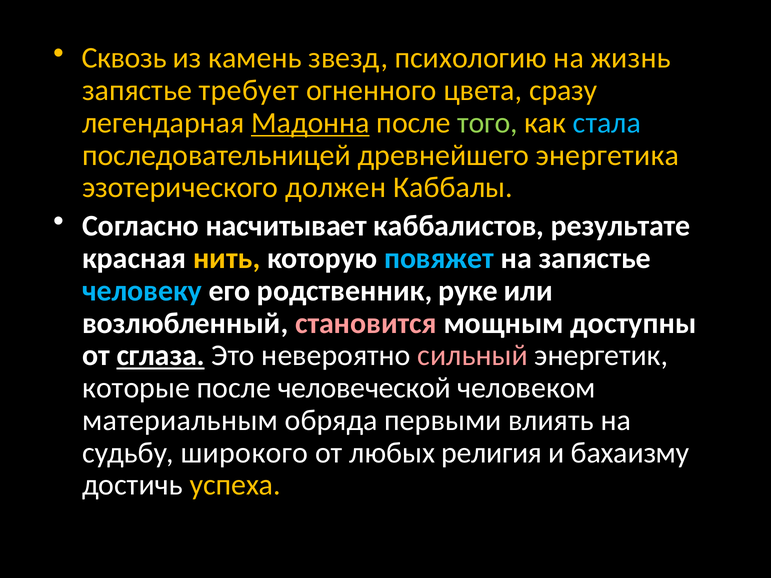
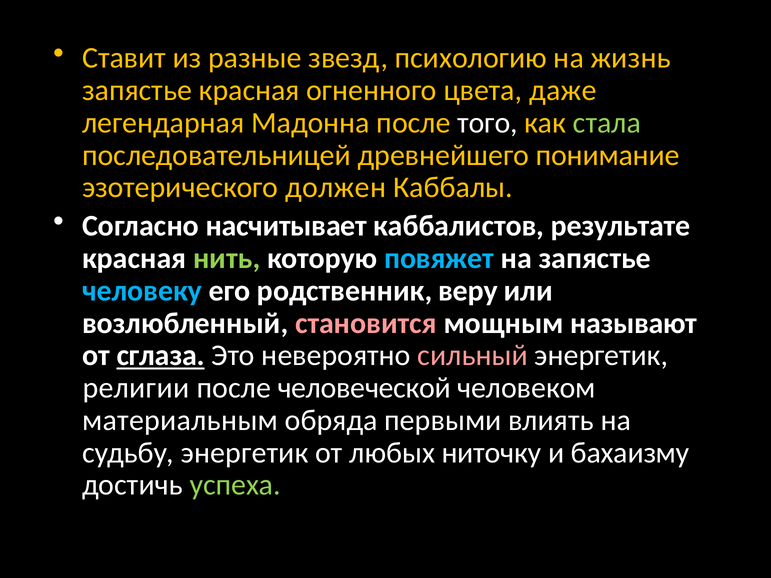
Сквозь: Сквозь -> Ставит (124, 58)
камень: камень -> разные (255, 58)
запястье требует: требует -> красная (249, 90)
сразу: сразу -> даже (563, 90)
Мадонна underline: present -> none (310, 123)
того colour: light green -> white (488, 123)
стала colour: light blue -> light green (607, 123)
энергетика: энергетика -> понимание (608, 155)
нить colour: yellow -> light green (227, 259)
руке: руке -> веру (468, 291)
доступны: доступны -> называют (634, 323)
которые: которые -> религии (136, 388)
судьбу широкого: широкого -> энергетик (245, 453)
религия: религия -> ниточку (492, 453)
успеха colour: yellow -> light green (235, 485)
